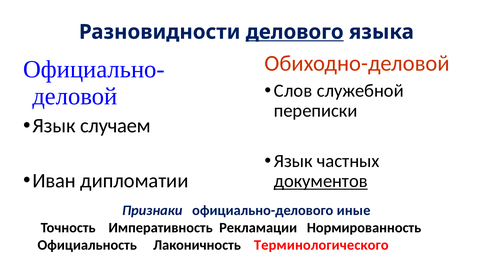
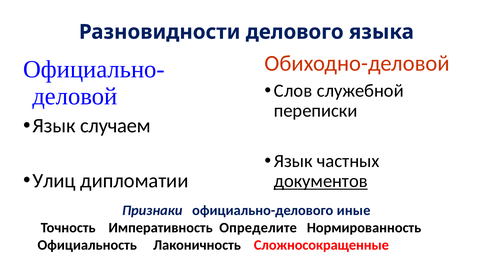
делового underline: present -> none (295, 32)
Иван: Иван -> Улиц (54, 180)
Рекламации: Рекламации -> Определите (258, 227)
Терминологического: Терминологического -> Сложносокращенные (321, 245)
